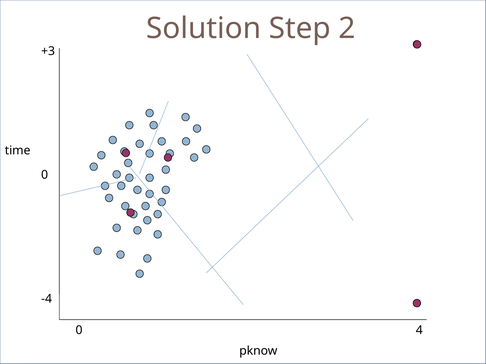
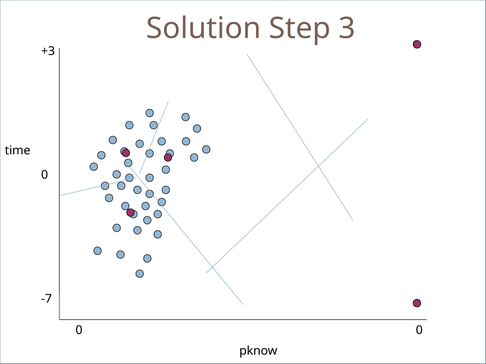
2: 2 -> 3 (347, 28)
-4: -4 -> -7 (47, 299)
0 4: 4 -> 0 (419, 331)
